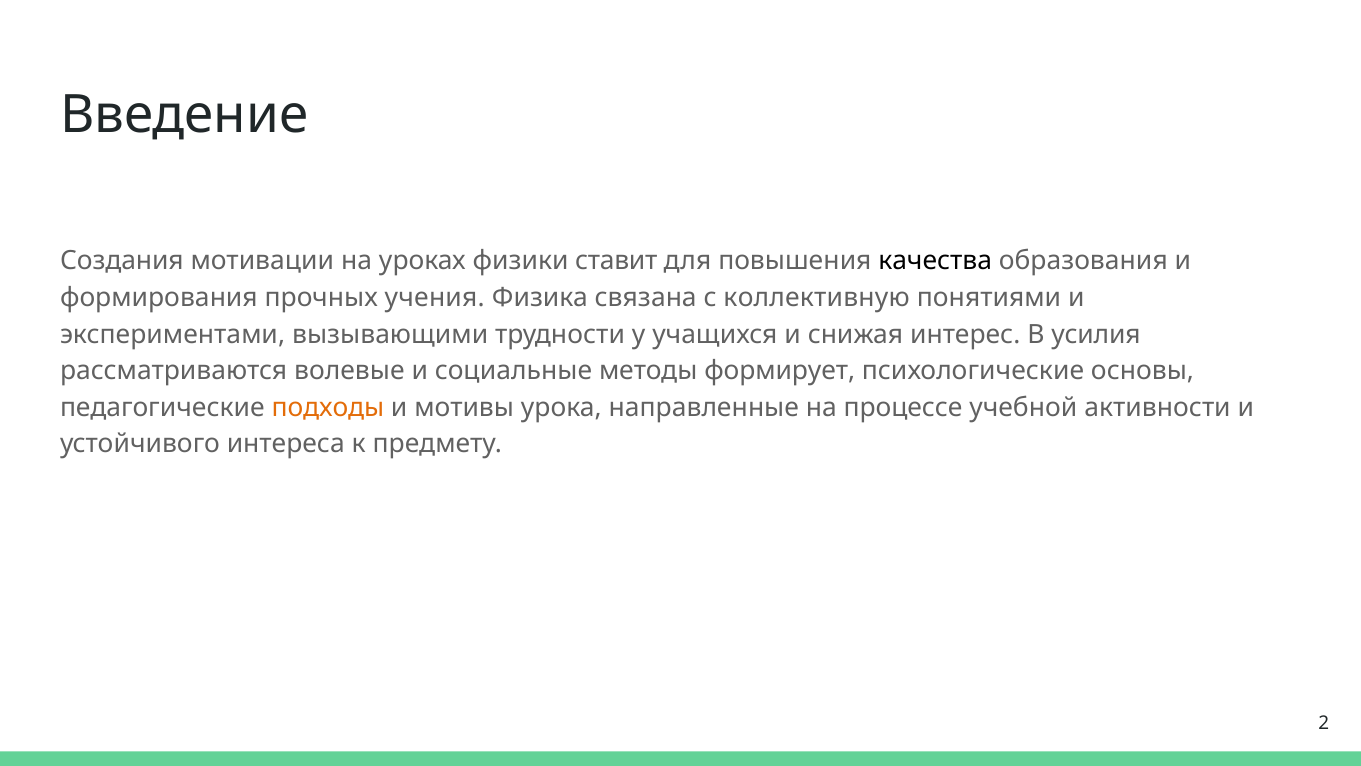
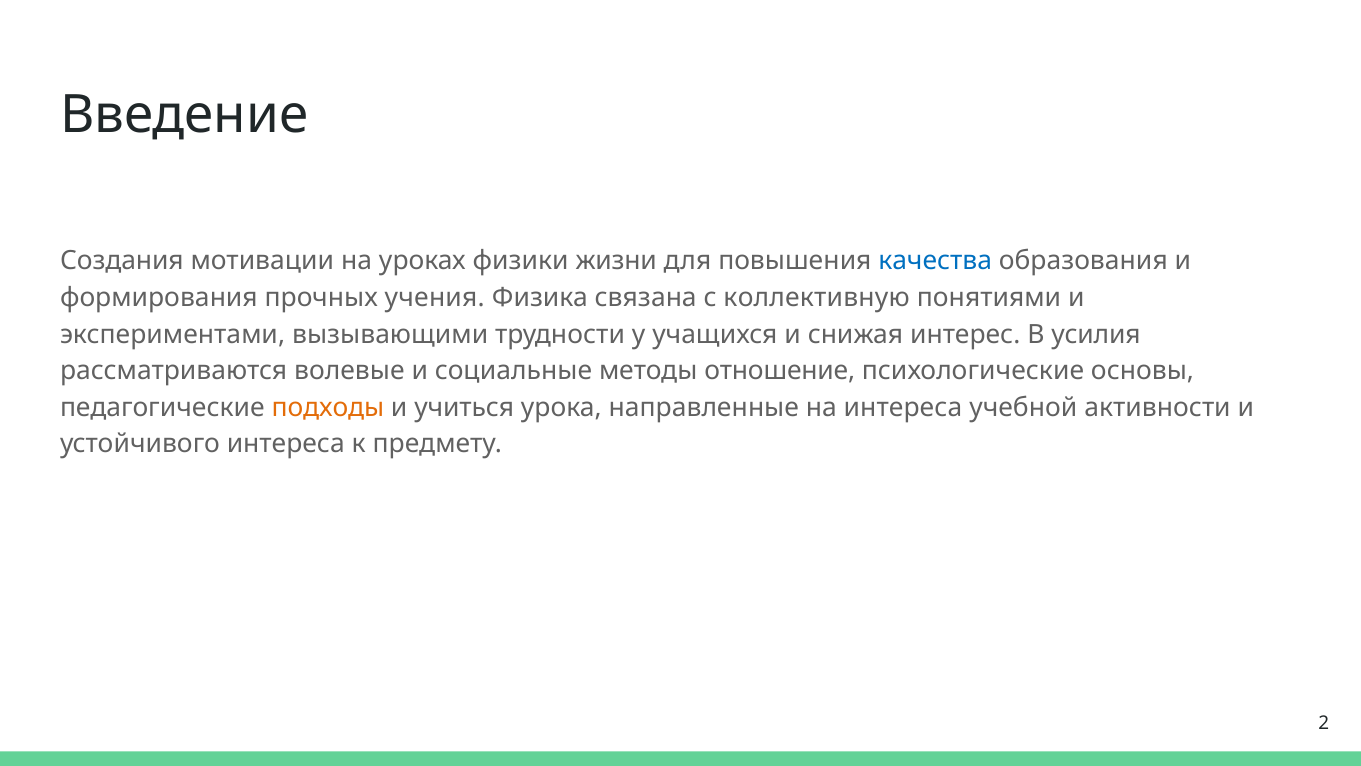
ставит: ставит -> жизни (616, 261)
качества colour: black -> blue (935, 261)
формирует: формирует -> отношение (780, 371)
мотивы: мотивы -> учиться (464, 407)
на процессе: процессе -> интереса (903, 407)
